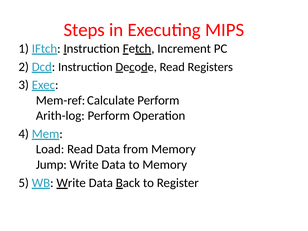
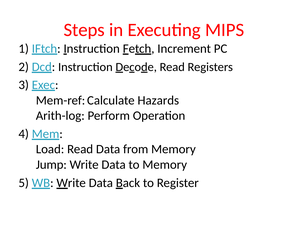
Perform: Perform -> Hazards (158, 100)
